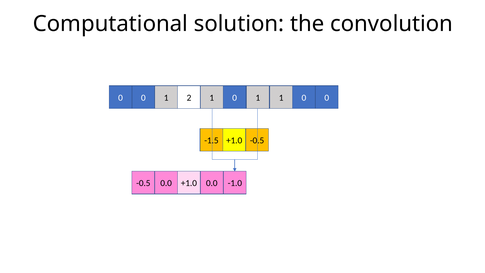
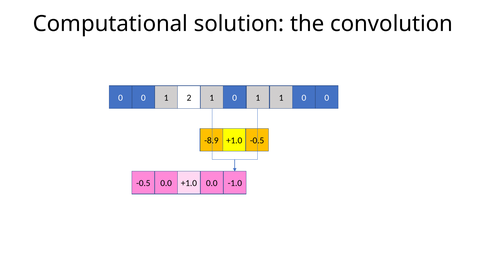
-1.5: -1.5 -> -8.9 (211, 140)
